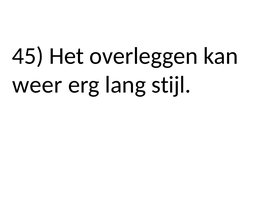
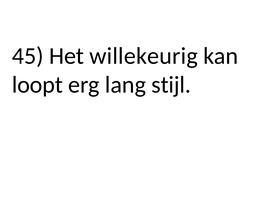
overleggen: overleggen -> willekeurig (144, 56)
weer: weer -> loopt (37, 85)
